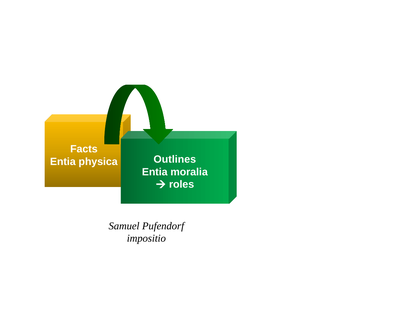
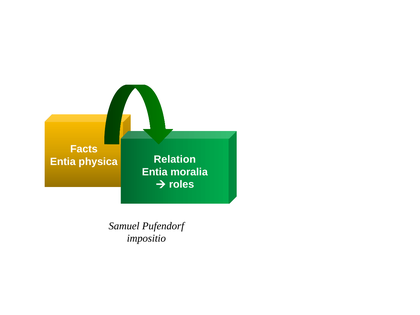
Outlines: Outlines -> Relation (175, 159)
